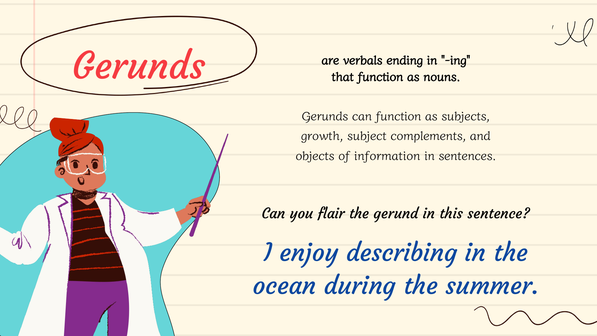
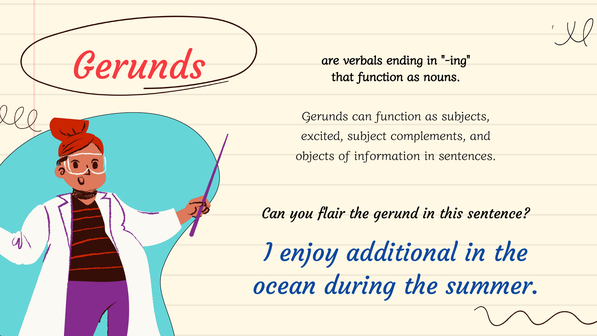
growth: growth -> excited (322, 136)
describing: describing -> additional (402, 253)
